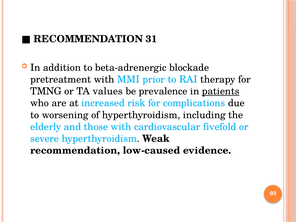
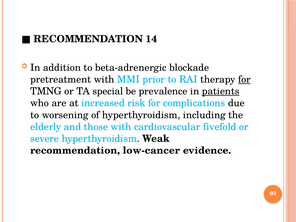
31: 31 -> 14 (151, 39)
for underline: none -> present (244, 79)
values: values -> special (108, 91)
low-caused: low-caused -> low-cancer (151, 150)
